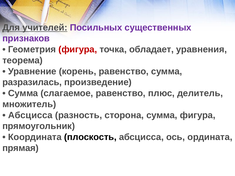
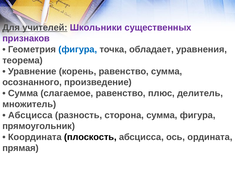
Посильных: Посильных -> Школьники (96, 28)
фигура colour: red -> blue (78, 50)
разразилась: разразилась -> осознанного (32, 82)
